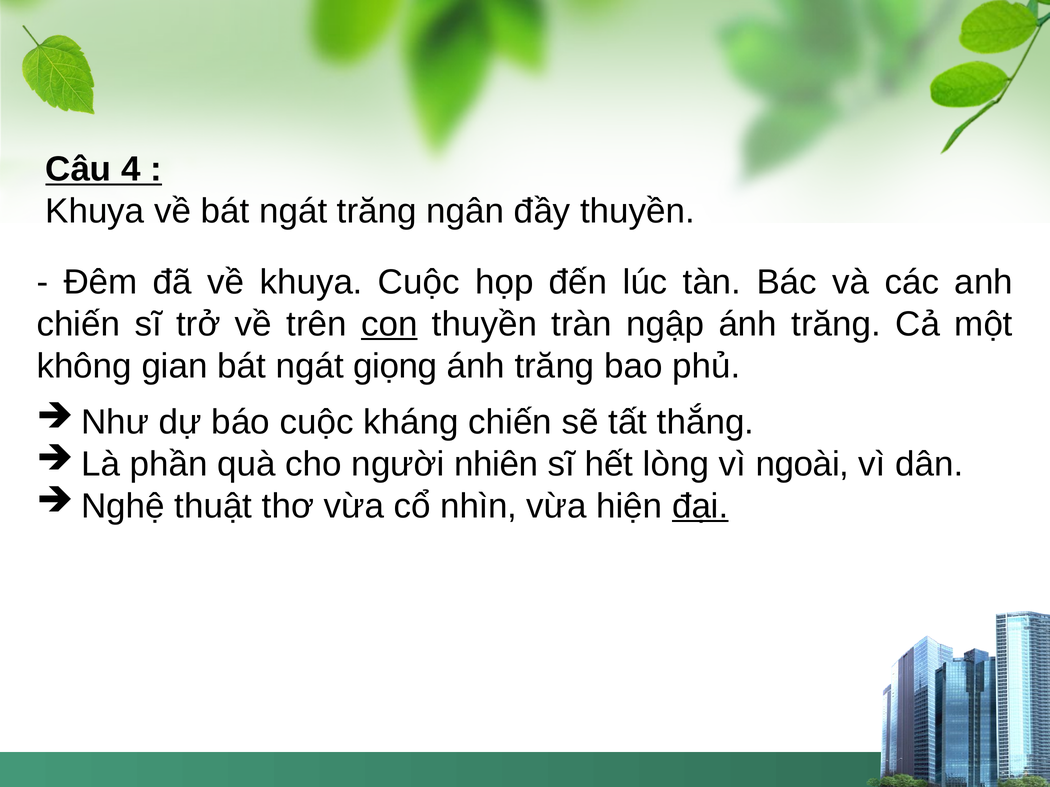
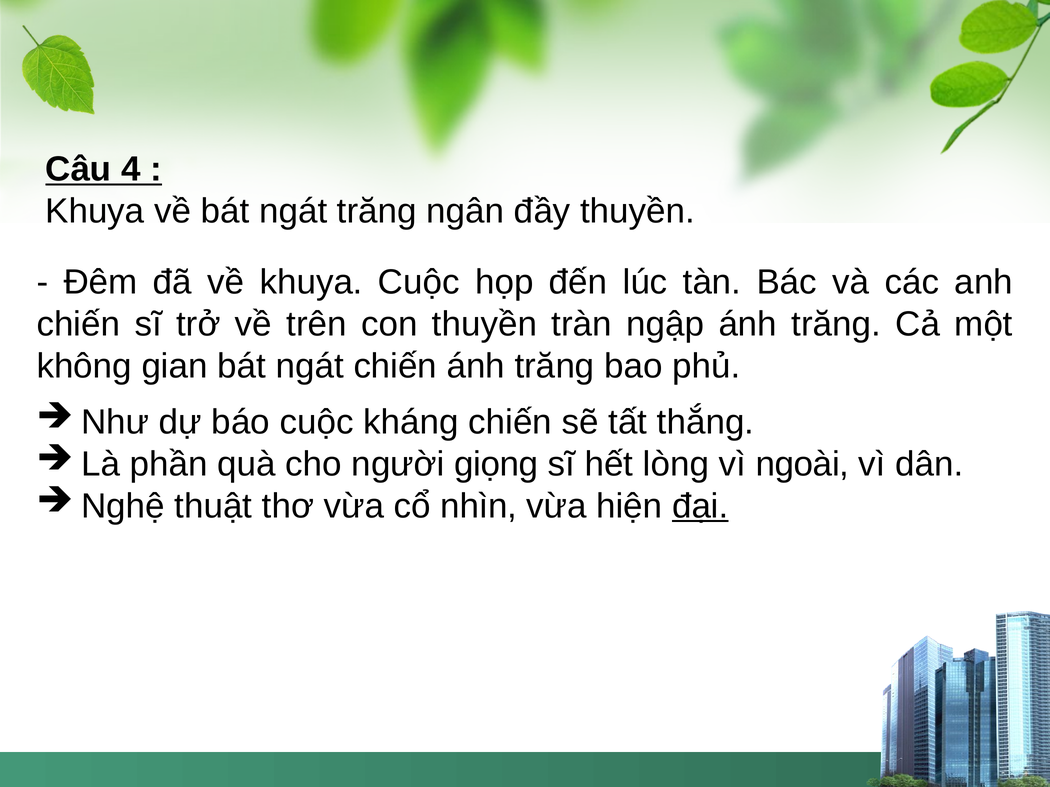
con underline: present -> none (389, 324)
ngát giọng: giọng -> chiến (395, 366)
nhiên: nhiên -> giọng (496, 464)
